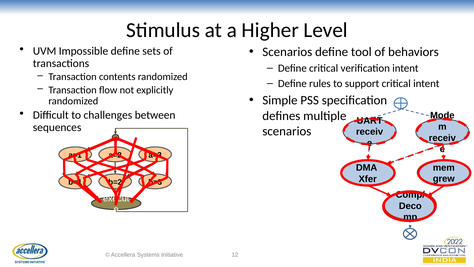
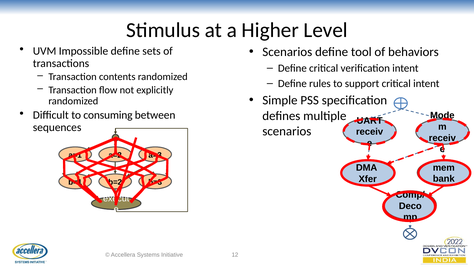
challenges: challenges -> consuming (108, 115)
grew: grew -> bank (444, 179)
